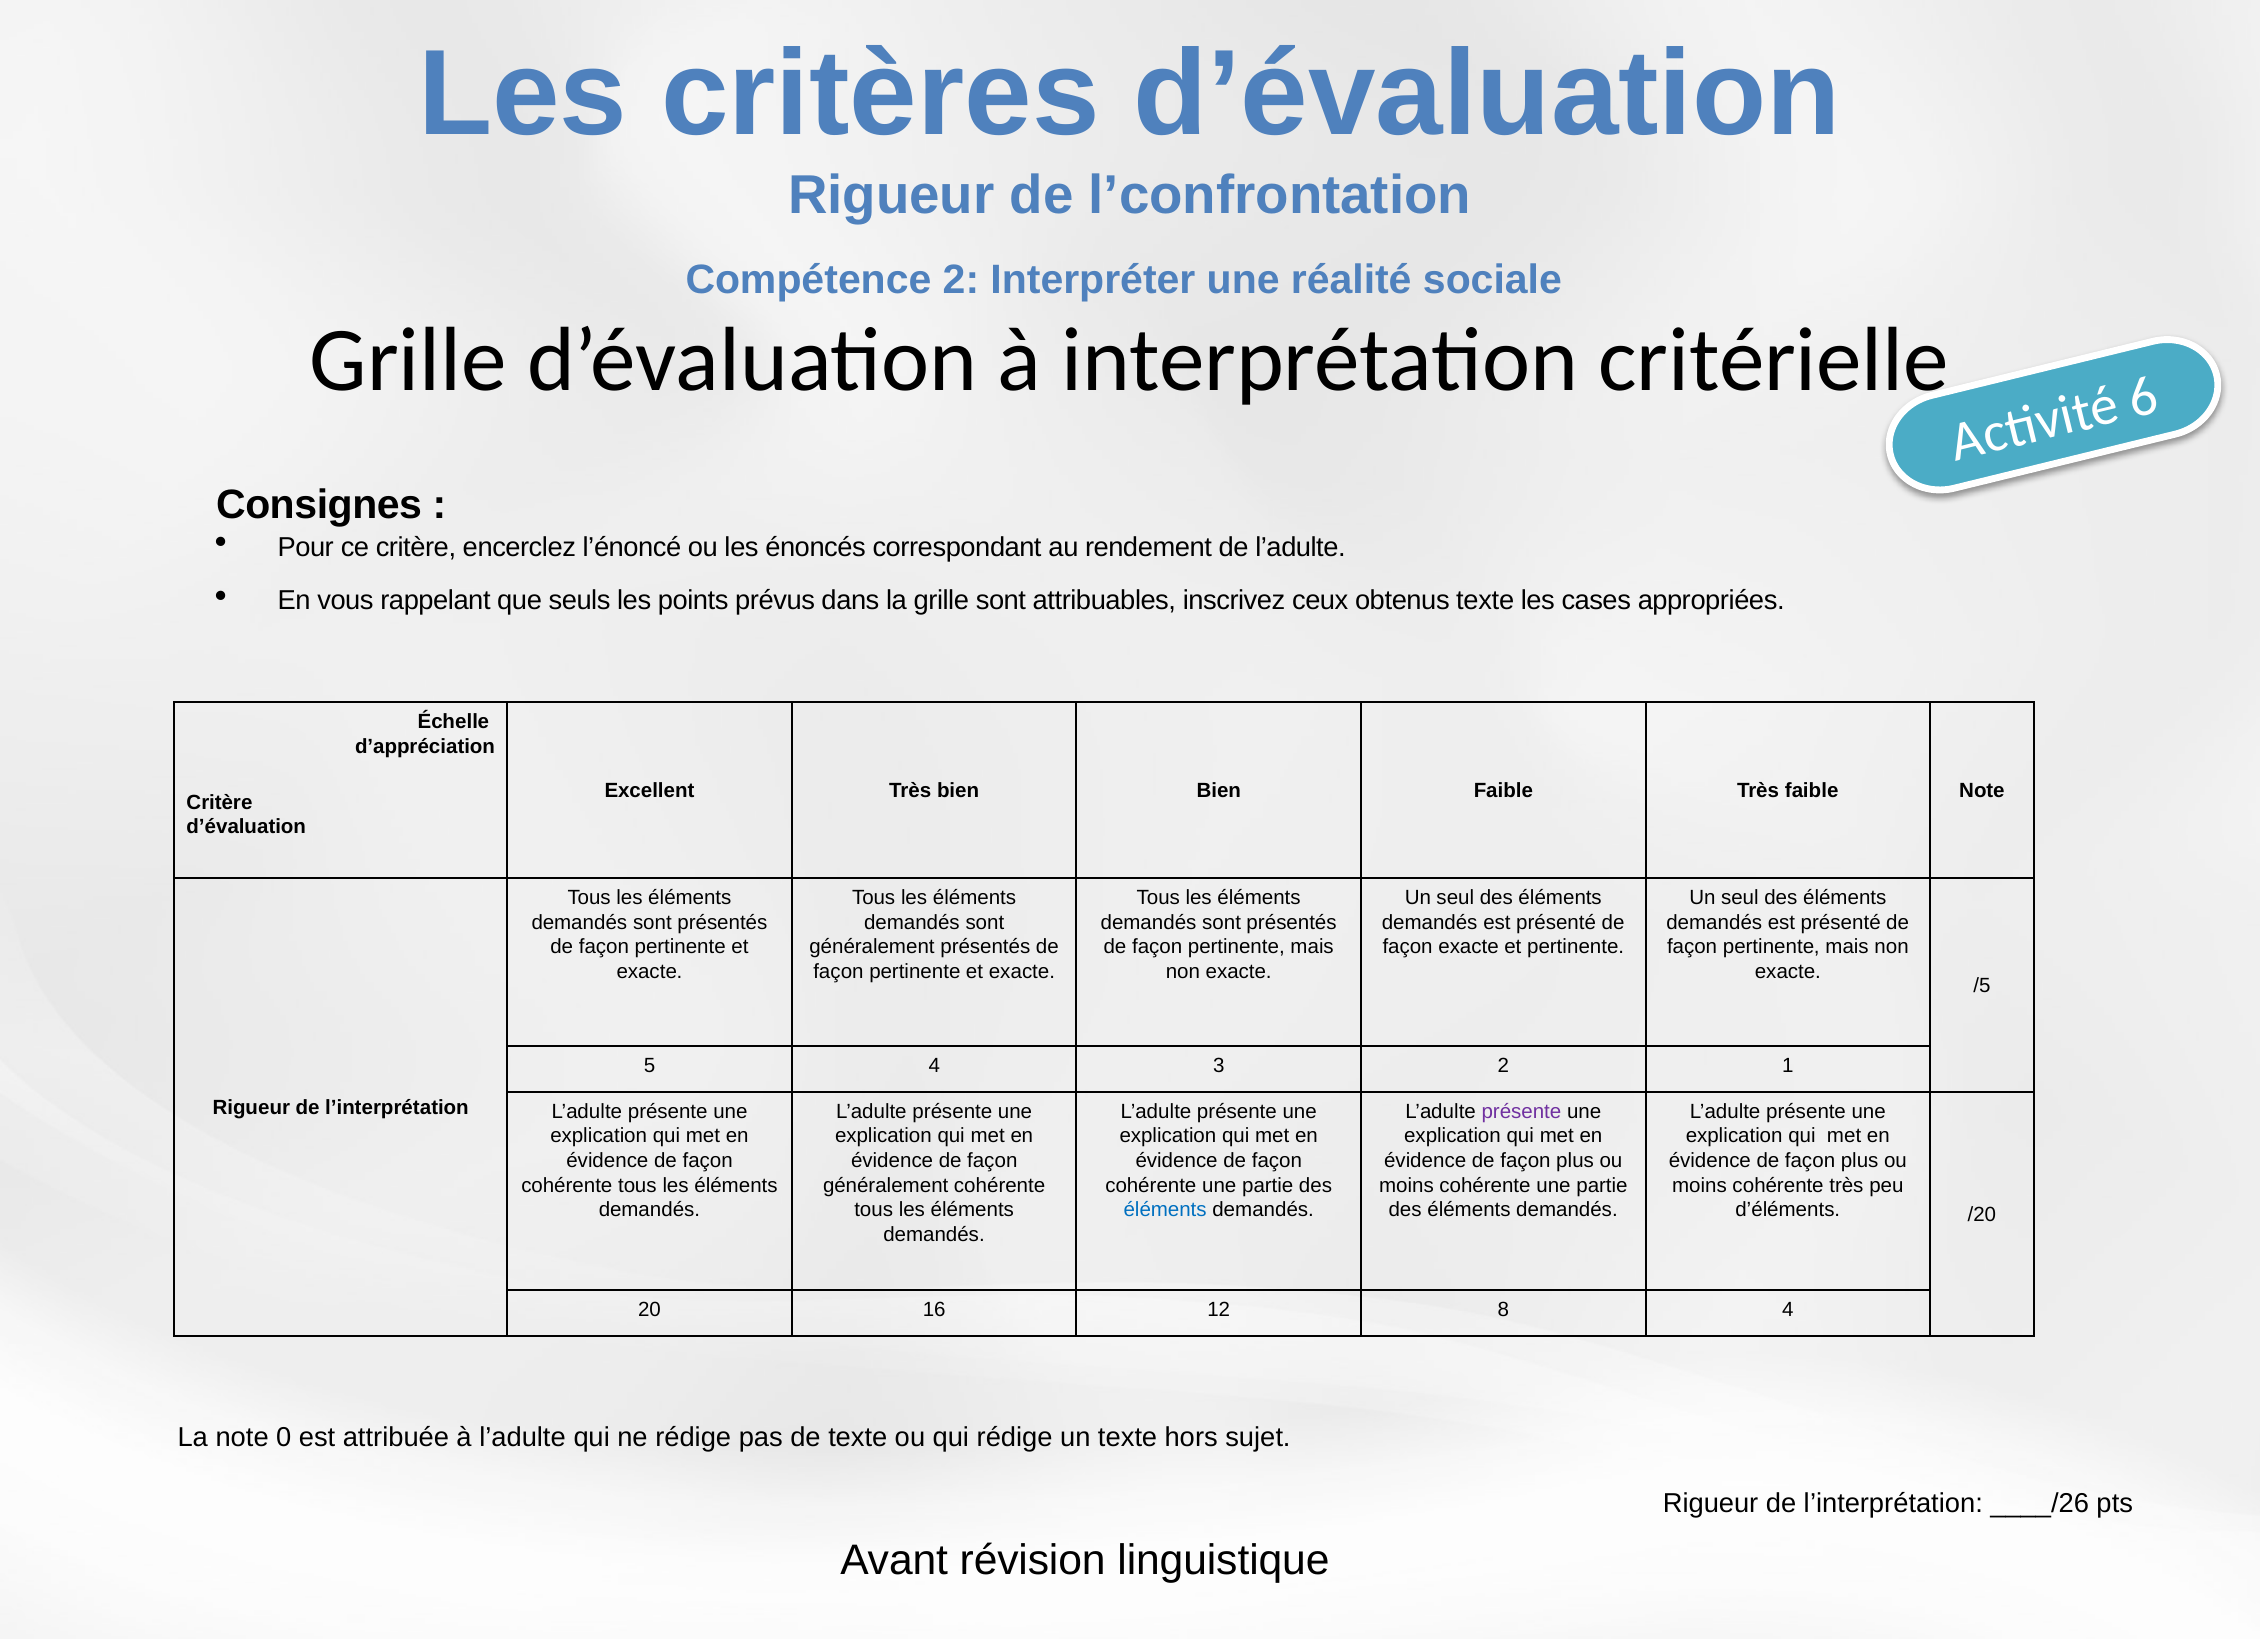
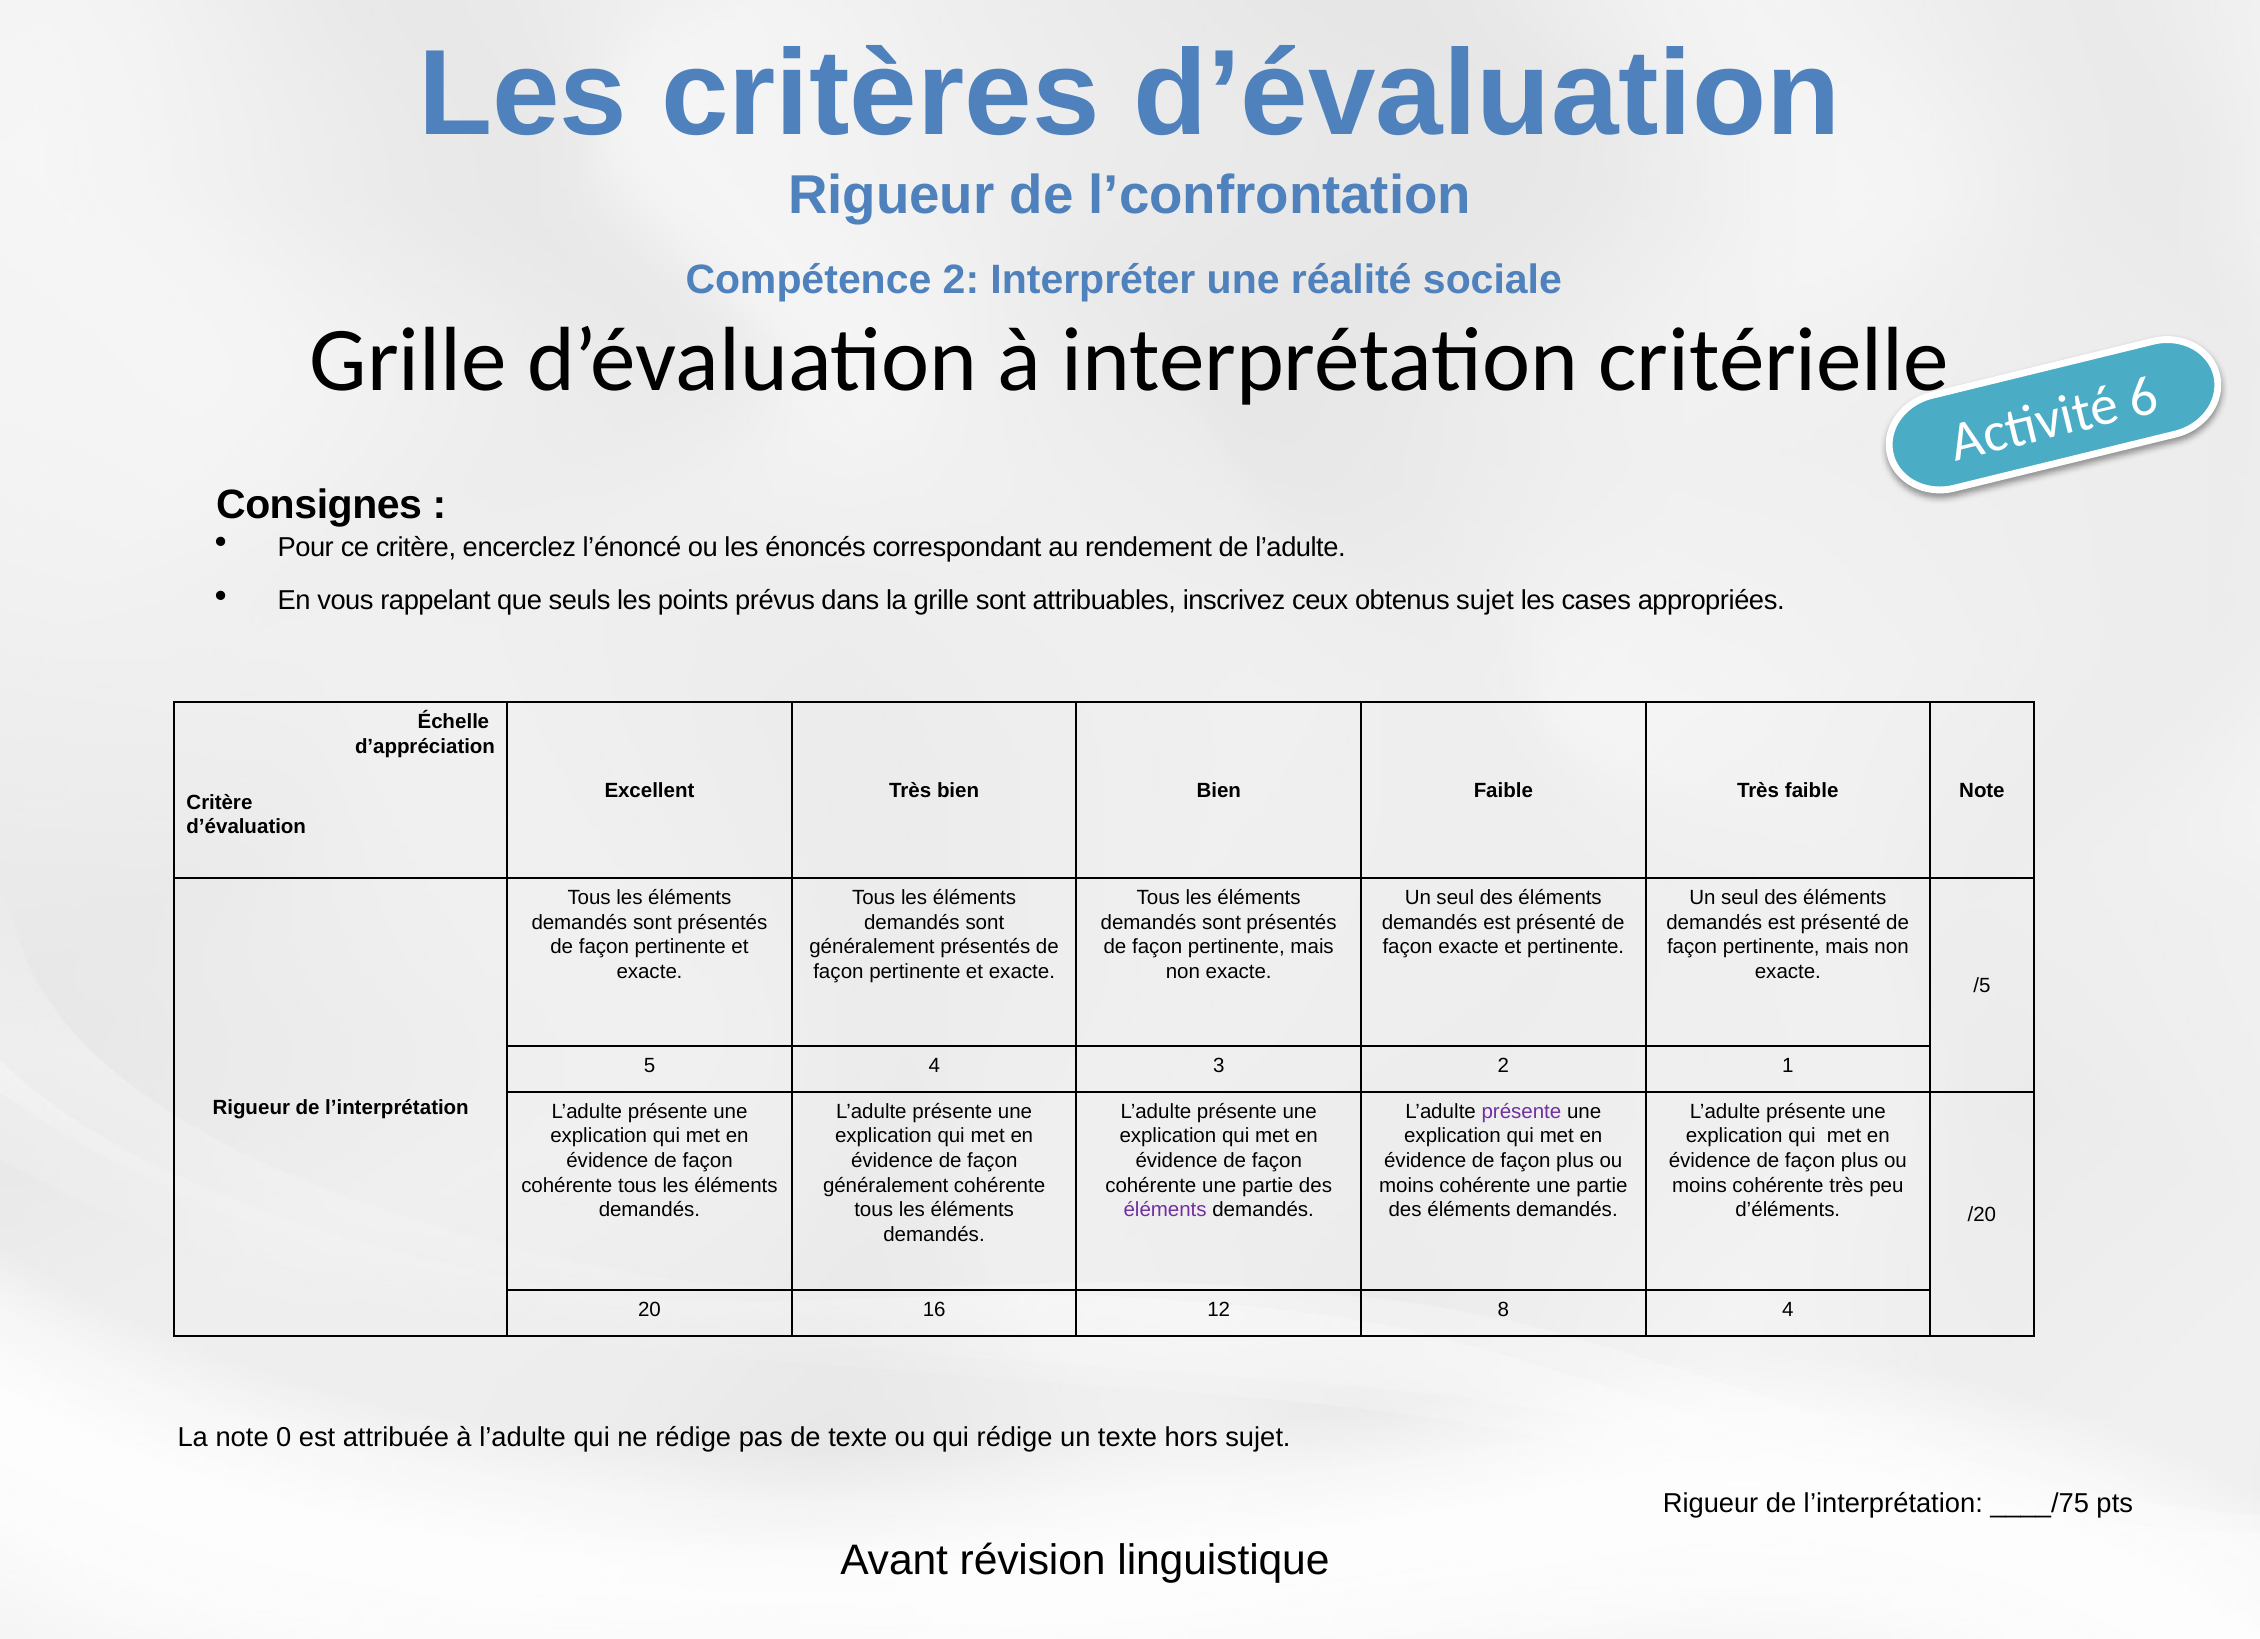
obtenus texte: texte -> sujet (1485, 600)
éléments colour: blue -> purple (1165, 1209)
____/26: ____/26 -> ____/75 (2040, 1503)
